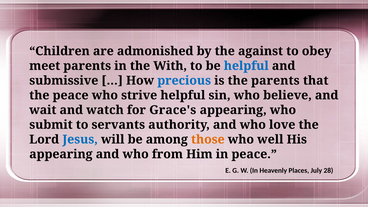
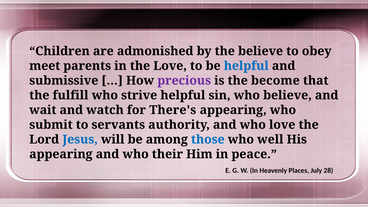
the against: against -> believe (261, 51)
the With: With -> Love (170, 66)
precious colour: blue -> purple (184, 81)
the parents: parents -> become (275, 81)
the peace: peace -> fulfill (71, 95)
Grace's: Grace's -> There's (173, 110)
those colour: orange -> blue (208, 139)
from: from -> their (167, 154)
